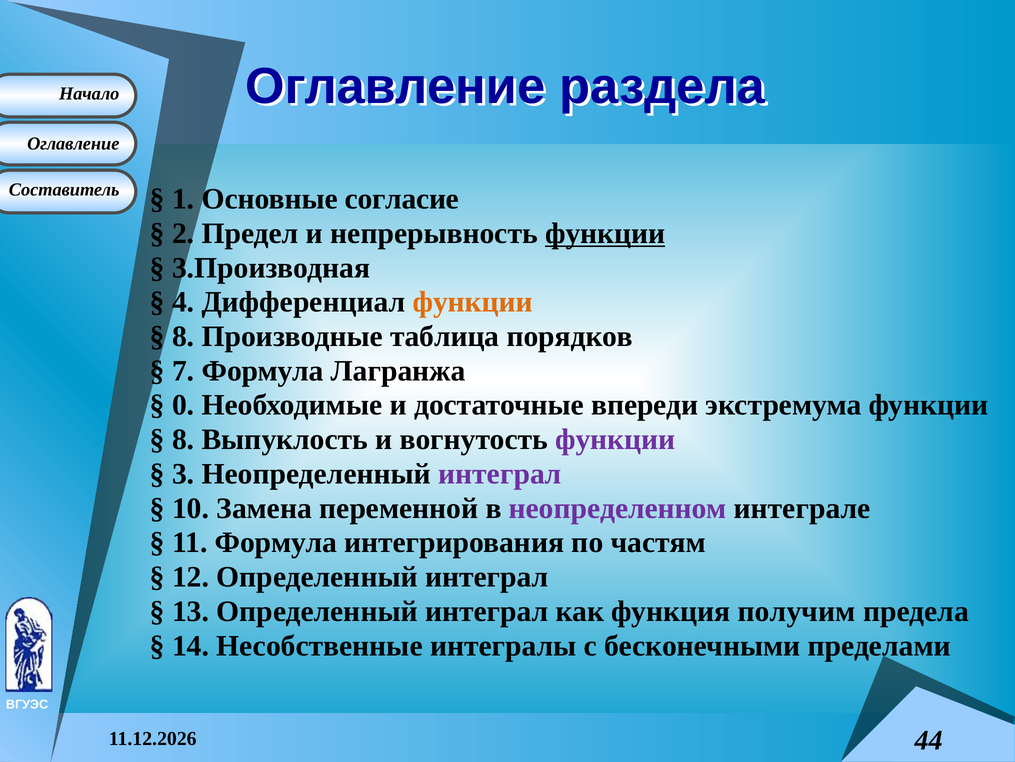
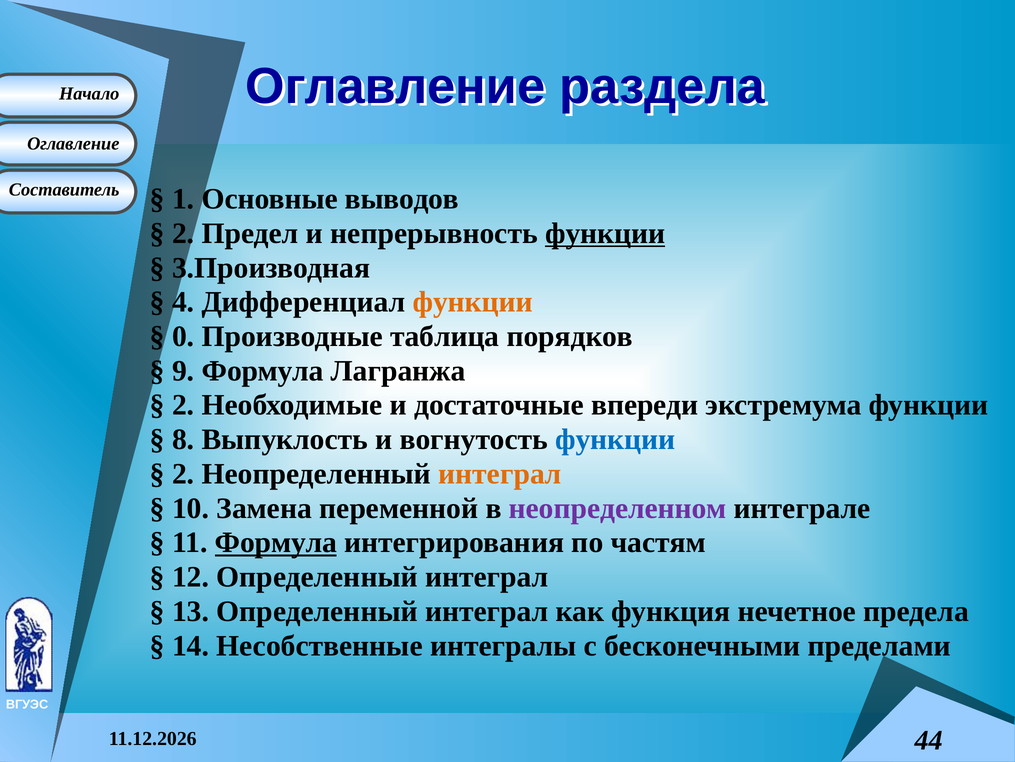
согласие: согласие -> выводов (402, 199)
8: 8 -> 0 (183, 336)
7: 7 -> 9 (183, 370)
0: 0 -> 2 (183, 405)
функции colour: purple -> blue (615, 439)
3: 3 -> 2 (183, 473)
интеграл colour: purple -> orange (500, 473)
Формула underline: none -> present (276, 542)
получим: получим -> нечетное (797, 611)
